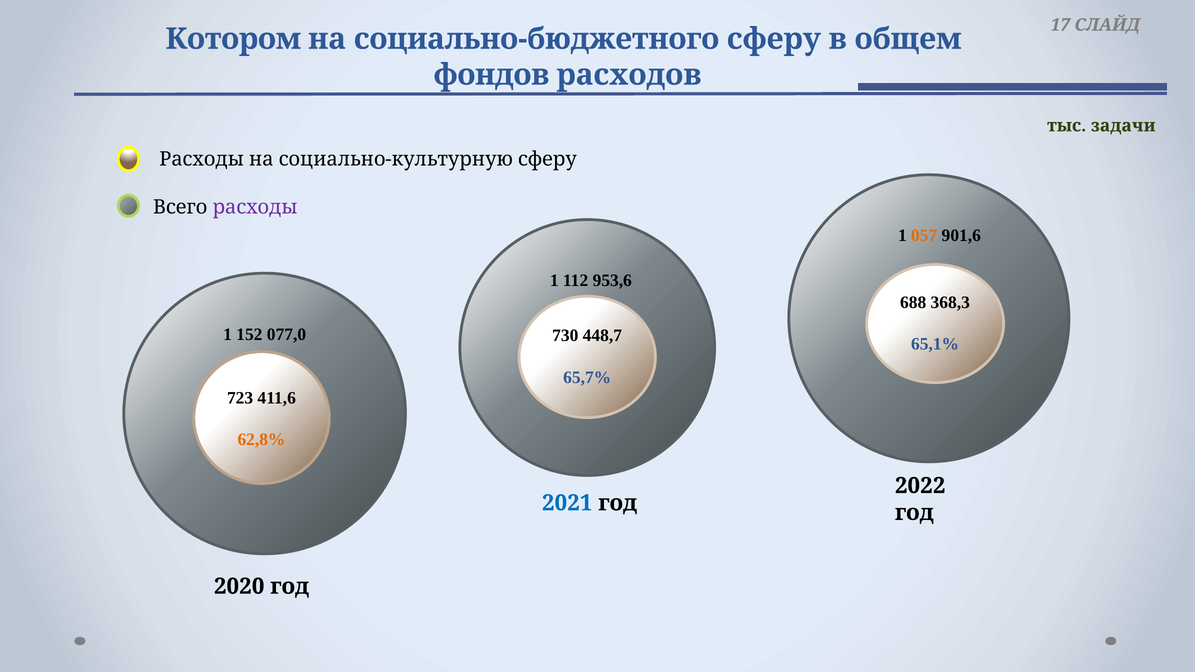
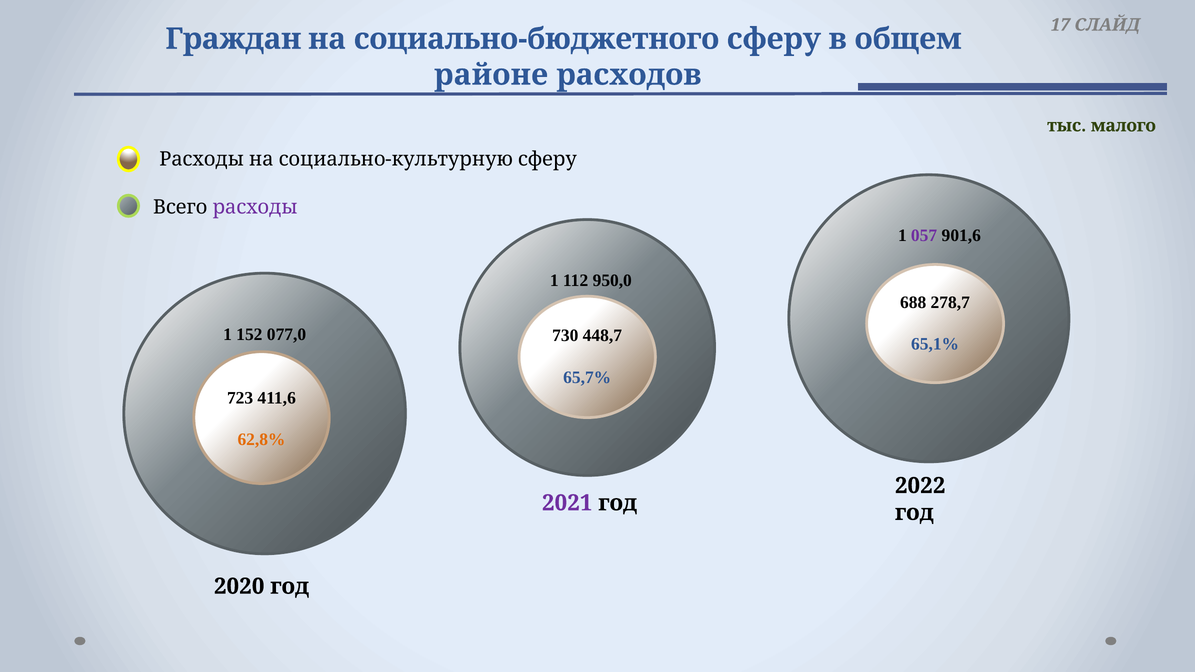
Котором: Котором -> Граждан (233, 39)
фондов: фондов -> районе (491, 75)
задачи: задачи -> малого (1123, 126)
057 colour: orange -> purple (924, 236)
953,6: 953,6 -> 950,0 (612, 281)
368,3: 368,3 -> 278,7 (950, 302)
2021 colour: blue -> purple (567, 503)
